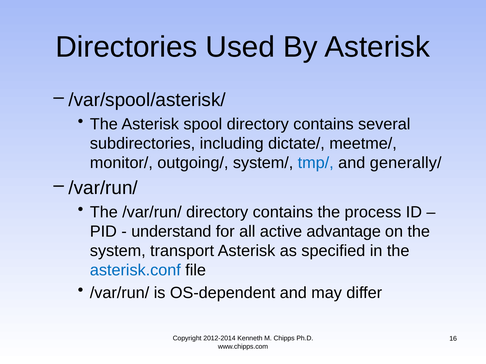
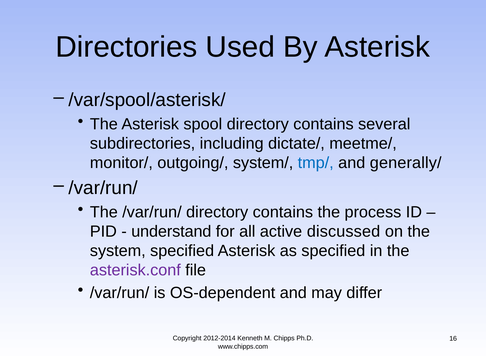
advantage: advantage -> discussed (344, 232)
system transport: transport -> specified (182, 251)
asterisk.conf colour: blue -> purple (135, 271)
